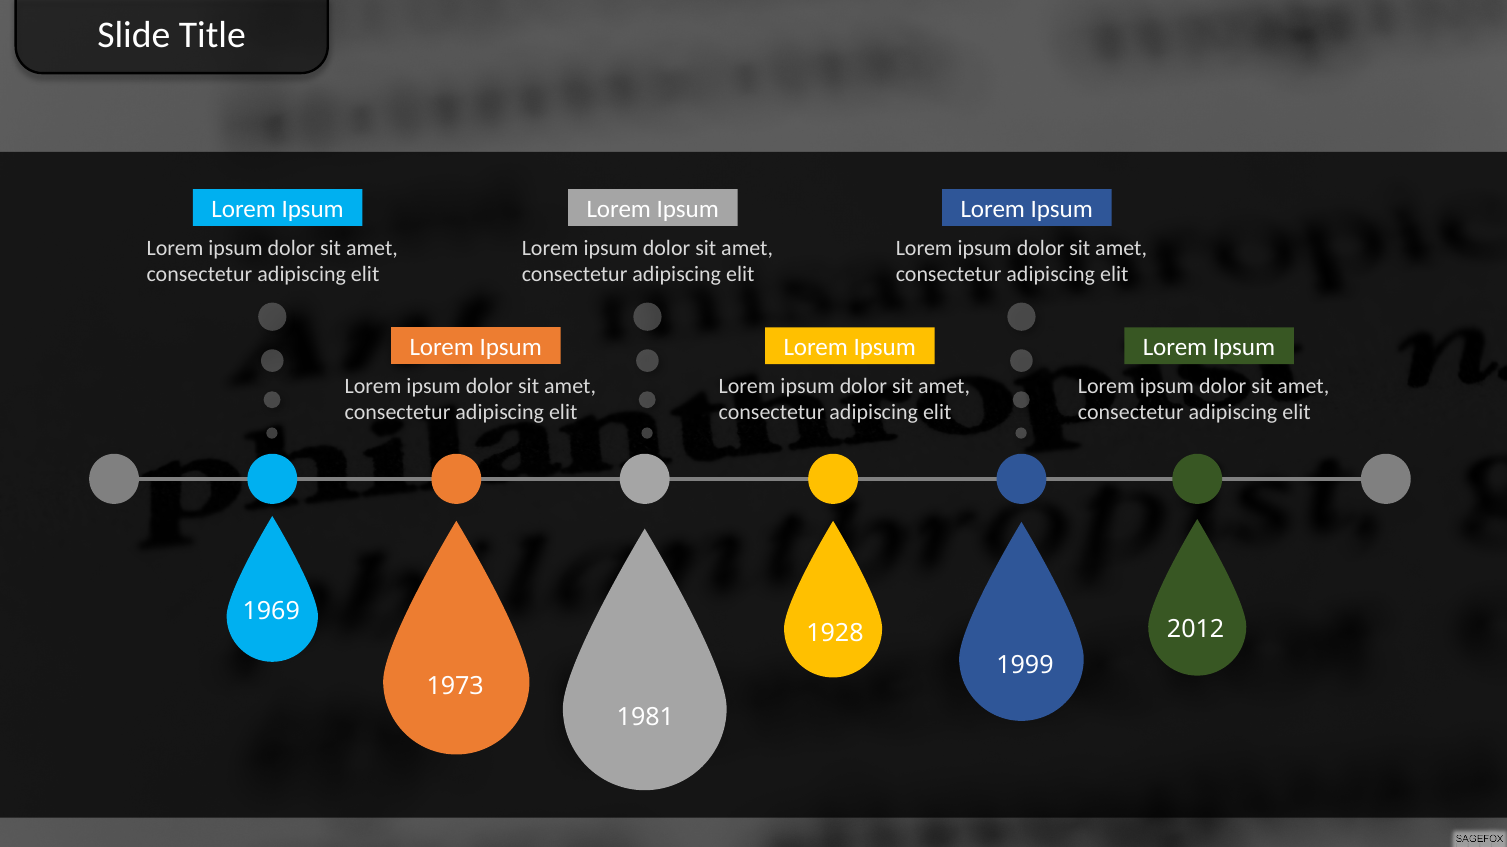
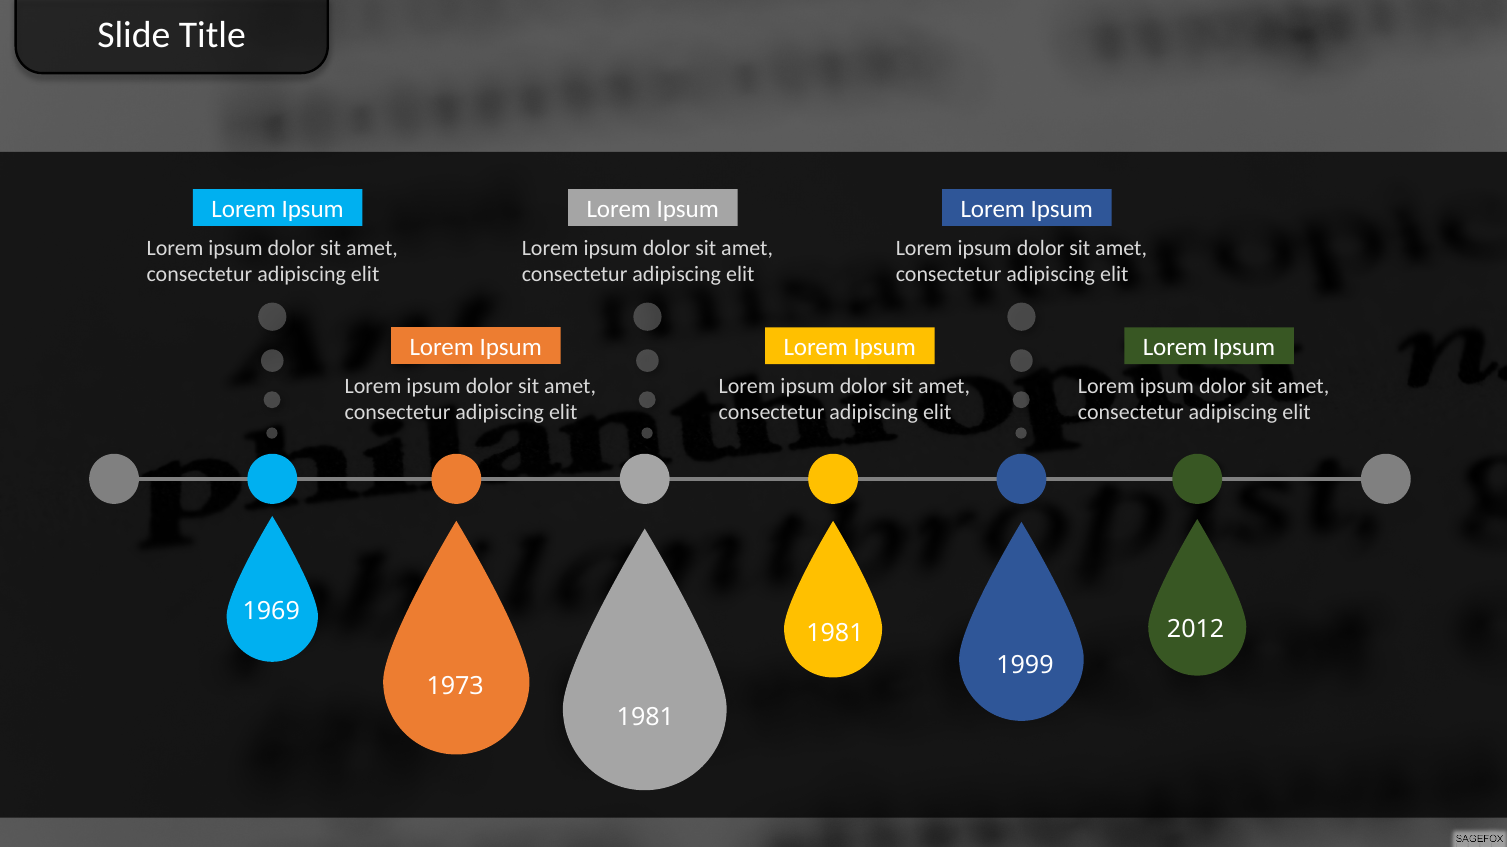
1928: 1928 -> 1981 (835, 634)
